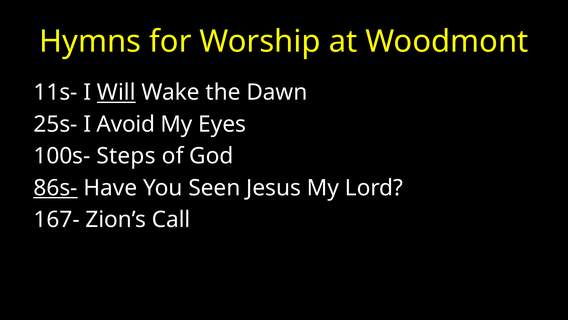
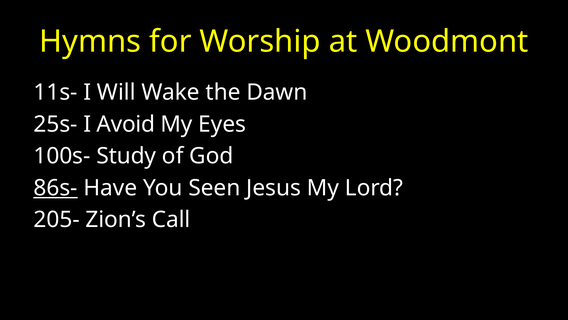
Will underline: present -> none (116, 92)
Steps: Steps -> Study (126, 156)
167-: 167- -> 205- (57, 219)
